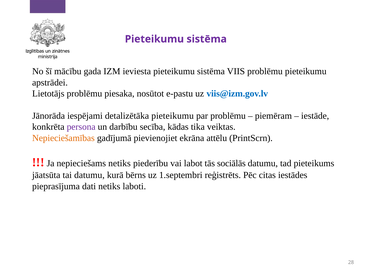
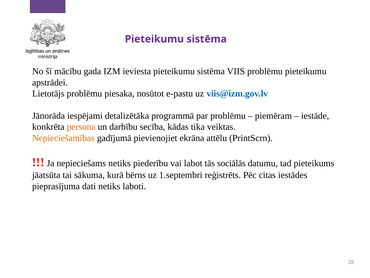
detalizētāka pieteikumu: pieteikumu -> programmā (173, 116)
persona colour: purple -> orange (81, 127)
tai datumu: datumu -> sākuma (89, 175)
